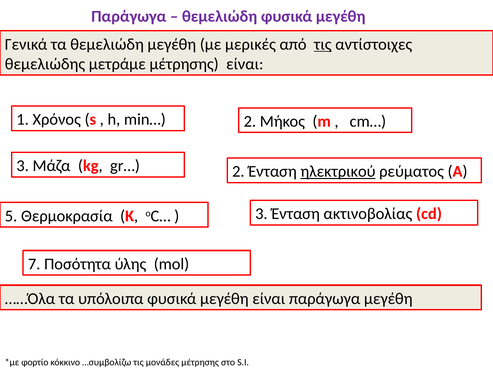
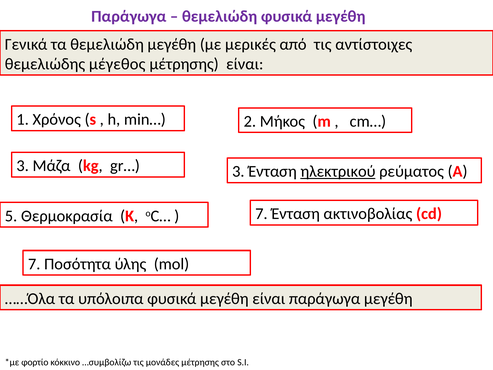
τις underline: present -> none (323, 44)
μετράμε: μετράμε -> μέγεθος (117, 64)
gr… 2: 2 -> 3 (238, 171)
3: 3 -> 7 (261, 214)
